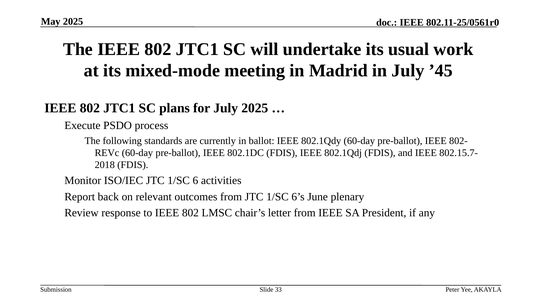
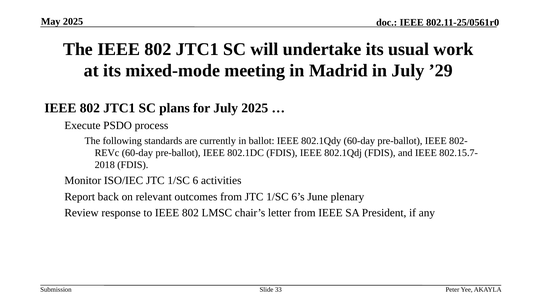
’45: ’45 -> ’29 (441, 71)
